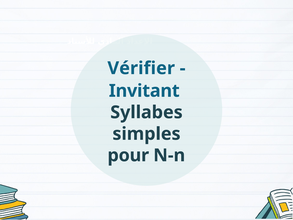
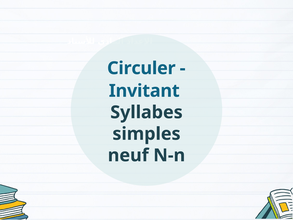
Vérifier: Vérifier -> Circuler (141, 68)
pour: pour -> neuf (128, 155)
